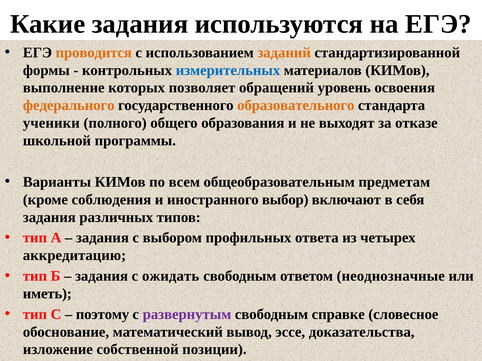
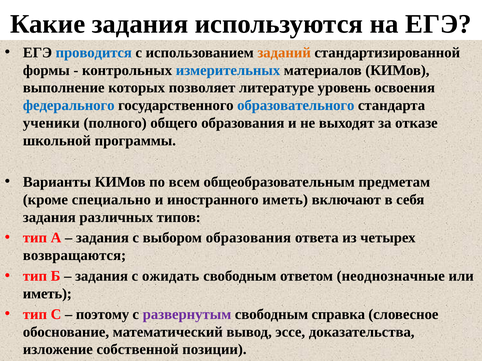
проводится colour: orange -> blue (94, 53)
обращений: обращений -> литературе (277, 88)
федерального colour: orange -> blue (69, 106)
образовательного colour: orange -> blue (296, 106)
соблюдения: соблюдения -> специально (111, 200)
иностранного выбор: выбор -> иметь (285, 200)
выбором профильных: профильных -> образования (248, 238)
аккредитацию: аккредитацию -> возвращаются (74, 256)
справке: справке -> справка (338, 315)
